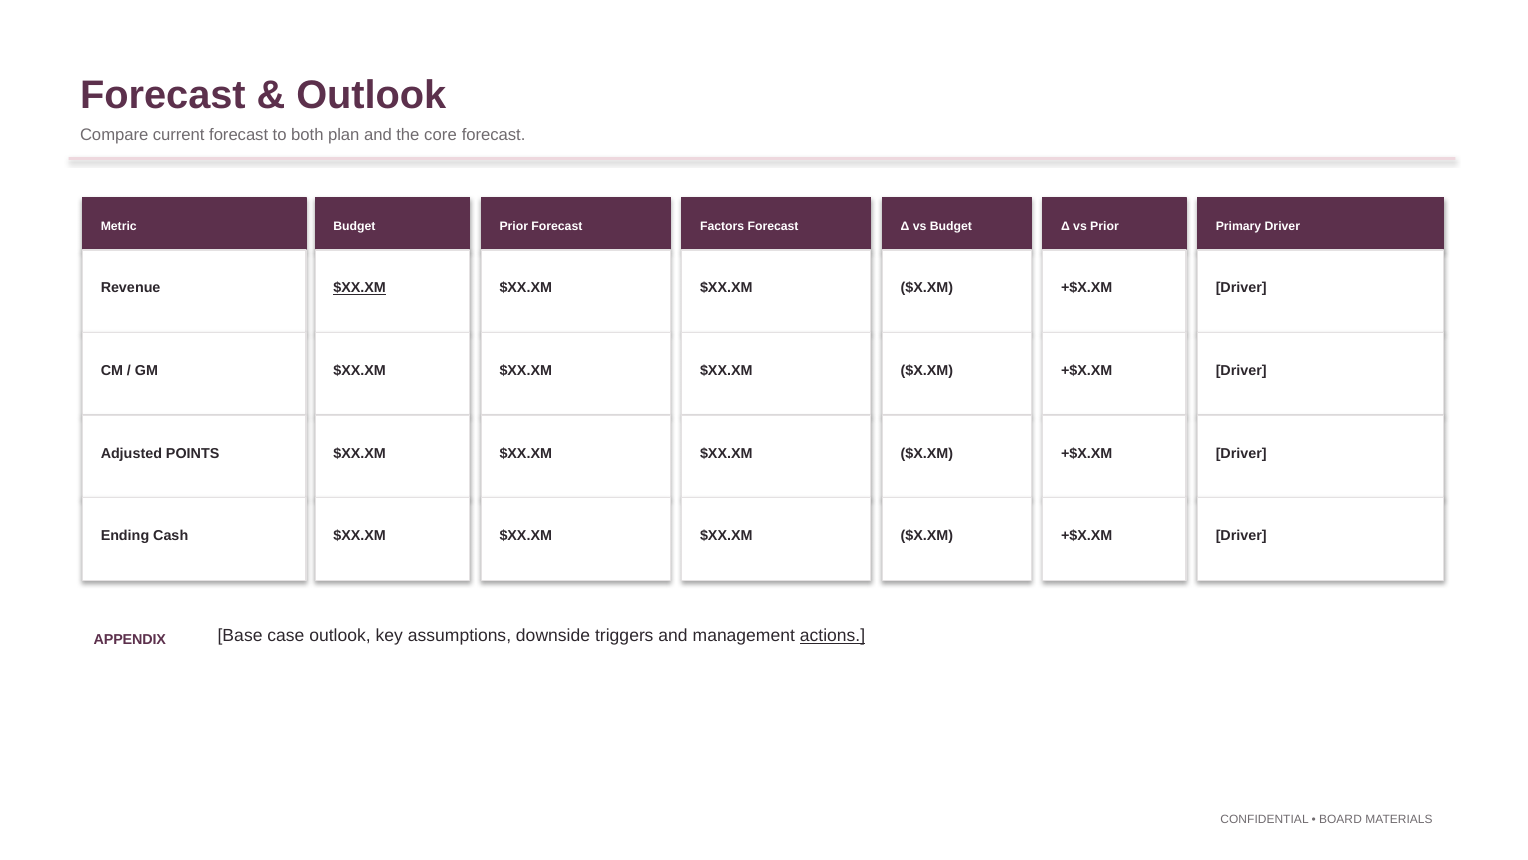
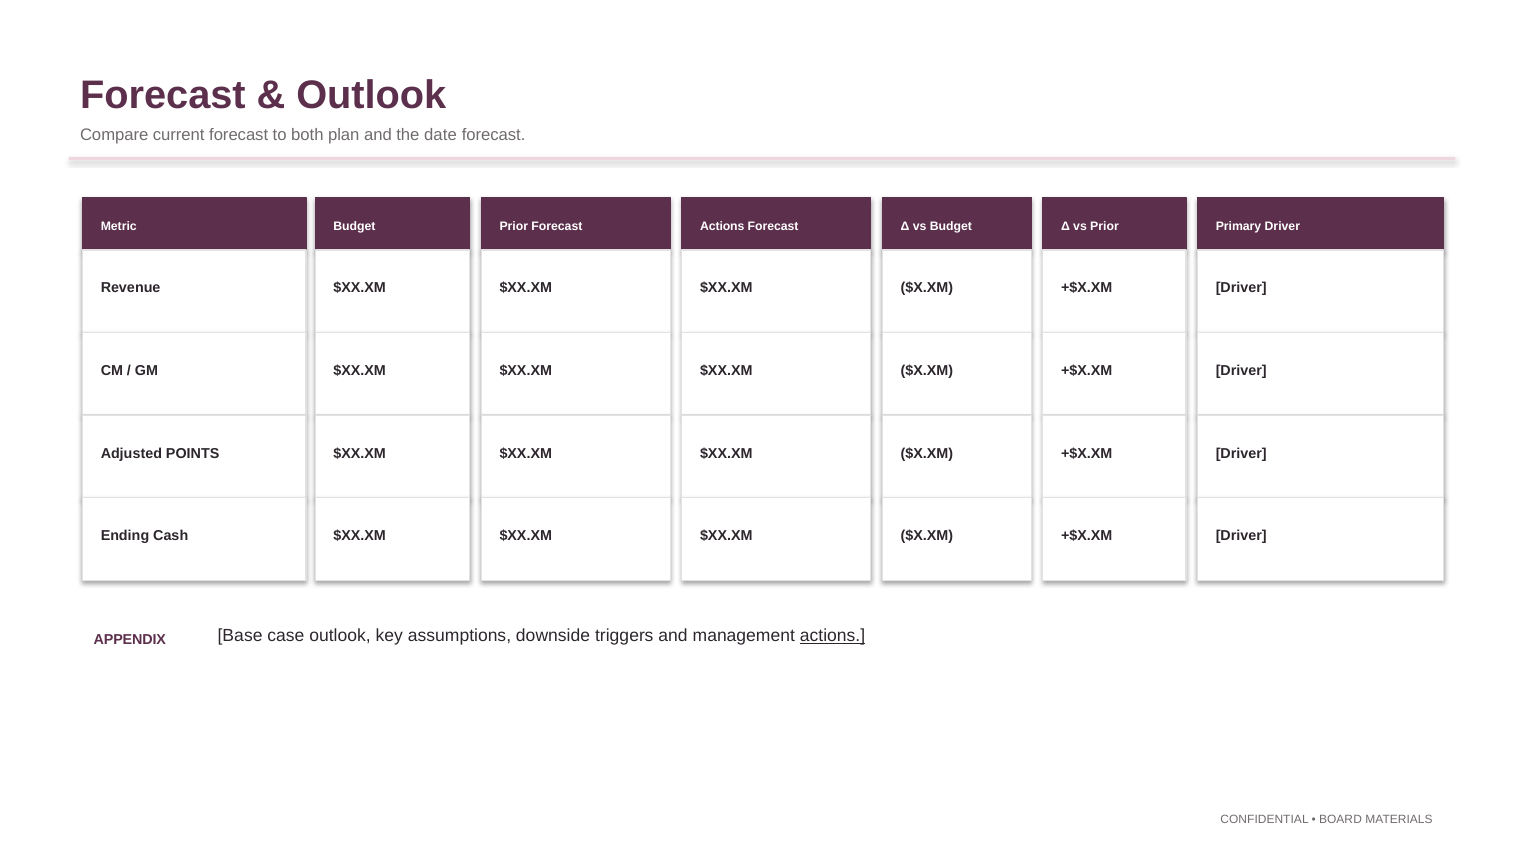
core: core -> date (440, 135)
Forecast Factors: Factors -> Actions (722, 226)
$XX.XM underline: present -> none (360, 288)
